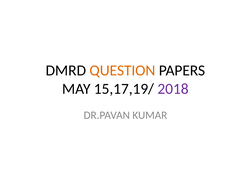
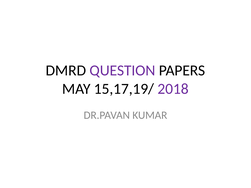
QUESTION colour: orange -> purple (122, 71)
